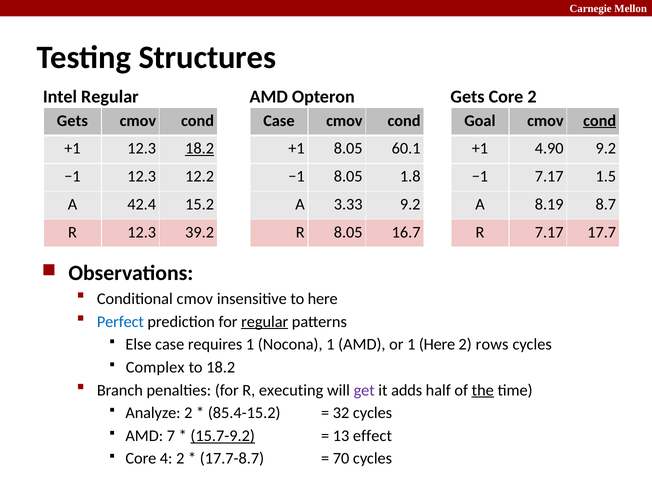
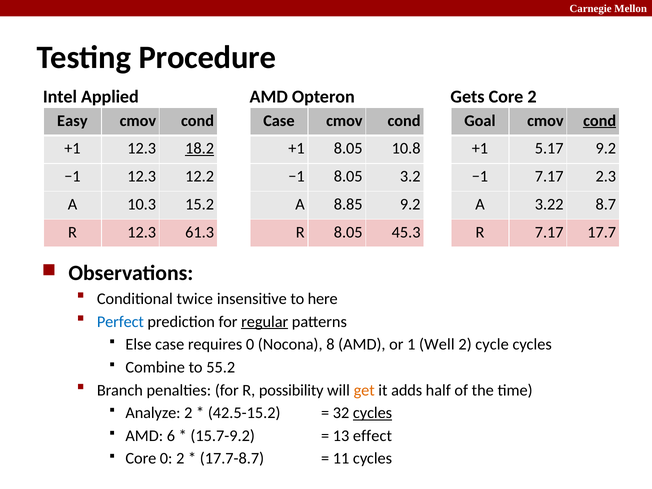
Structures: Structures -> Procedure (207, 57)
Intel Regular: Regular -> Applied (110, 97)
Gets: Gets -> Easy (72, 121)
60.1: 60.1 -> 10.8 (406, 148)
4.90: 4.90 -> 5.17 (549, 148)
1.8: 1.8 -> 3.2 (410, 176)
1.5: 1.5 -> 2.3 (606, 176)
42.4: 42.4 -> 10.3 (142, 204)
3.33: 3.33 -> 8.85 (348, 204)
8.19: 8.19 -> 3.22 (549, 204)
39.2: 39.2 -> 61.3 (200, 232)
16.7: 16.7 -> 45.3 (406, 232)
Conditional cmov: cmov -> twice (195, 299)
requires 1: 1 -> 0 (250, 345)
Nocona 1: 1 -> 8 (330, 345)
1 Here: Here -> Well (437, 345)
rows: rows -> cycle (492, 345)
Complex: Complex -> Combine (155, 367)
to 18.2: 18.2 -> 55.2 (221, 367)
executing: executing -> possibility (291, 390)
get colour: purple -> orange (364, 390)
the underline: present -> none (483, 390)
85.4-15.2: 85.4-15.2 -> 42.5-15.2 (244, 413)
cycles underline: none -> present (373, 413)
7: 7 -> 6 (171, 436)
15.7-9.2 underline: present -> none (223, 436)
Core 4: 4 -> 0 (166, 459)
70: 70 -> 11 (341, 459)
